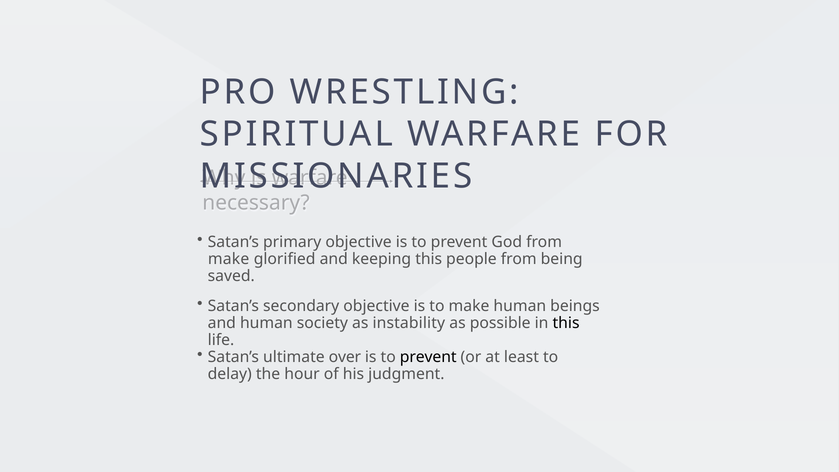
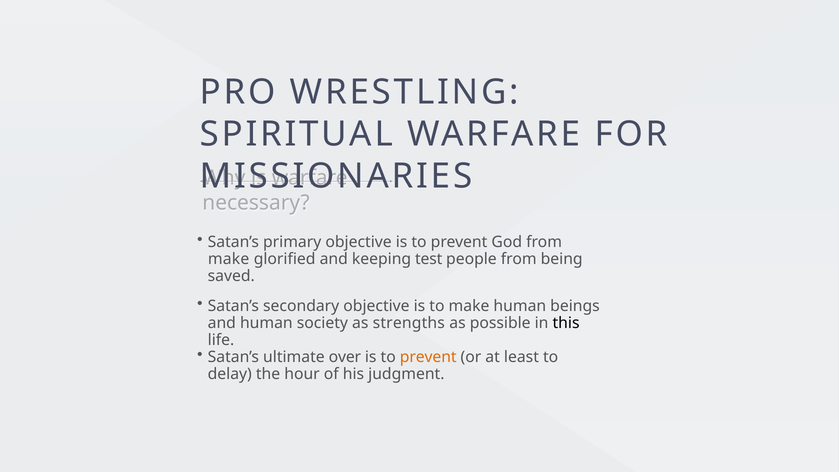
keeping this: this -> test (429, 259)
instability: instability -> strengths (409, 323)
prevent colour: black -> orange (428, 357)
